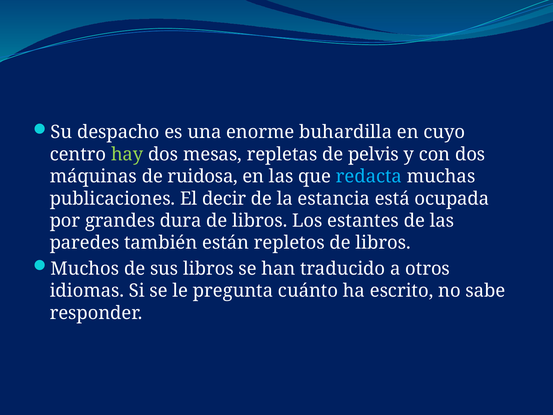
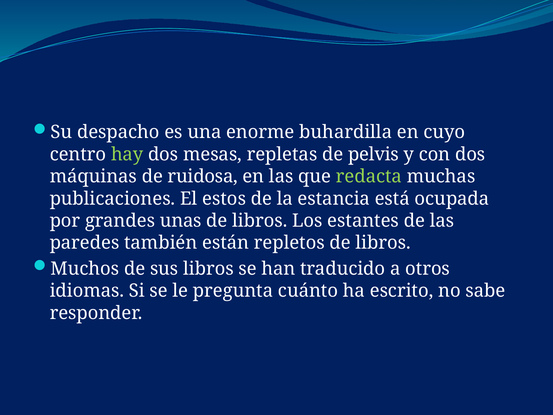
redacta colour: light blue -> light green (369, 176)
decir: decir -> estos (224, 198)
dura: dura -> unas (181, 221)
